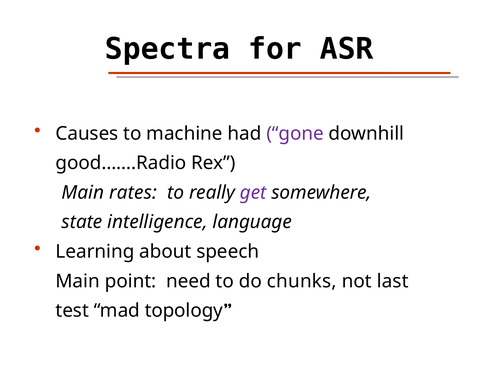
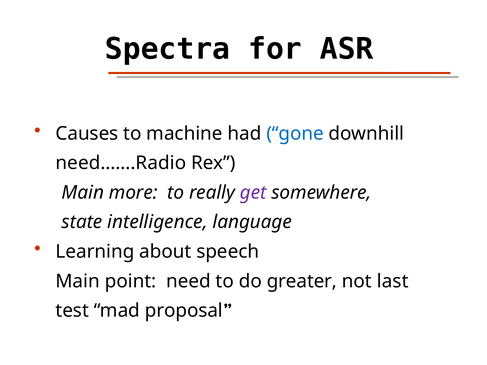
gone colour: purple -> blue (295, 134)
good…….Radio: good…….Radio -> need…….Radio (121, 163)
rates: rates -> more (133, 193)
chunks: chunks -> greater (302, 281)
topology: topology -> proposal (184, 311)
